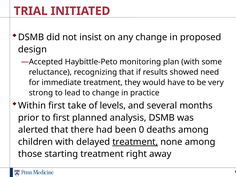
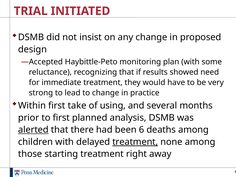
levels: levels -> using (113, 106)
alerted underline: none -> present (33, 130)
0: 0 -> 6 (142, 130)
